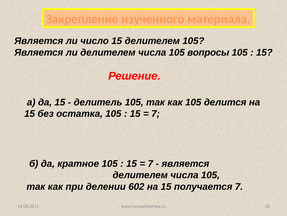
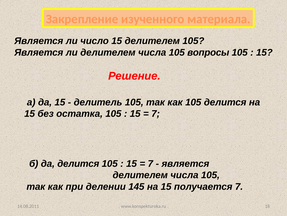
да кратное: кратное -> делится (78, 163)
602: 602 -> 145 (136, 186)
